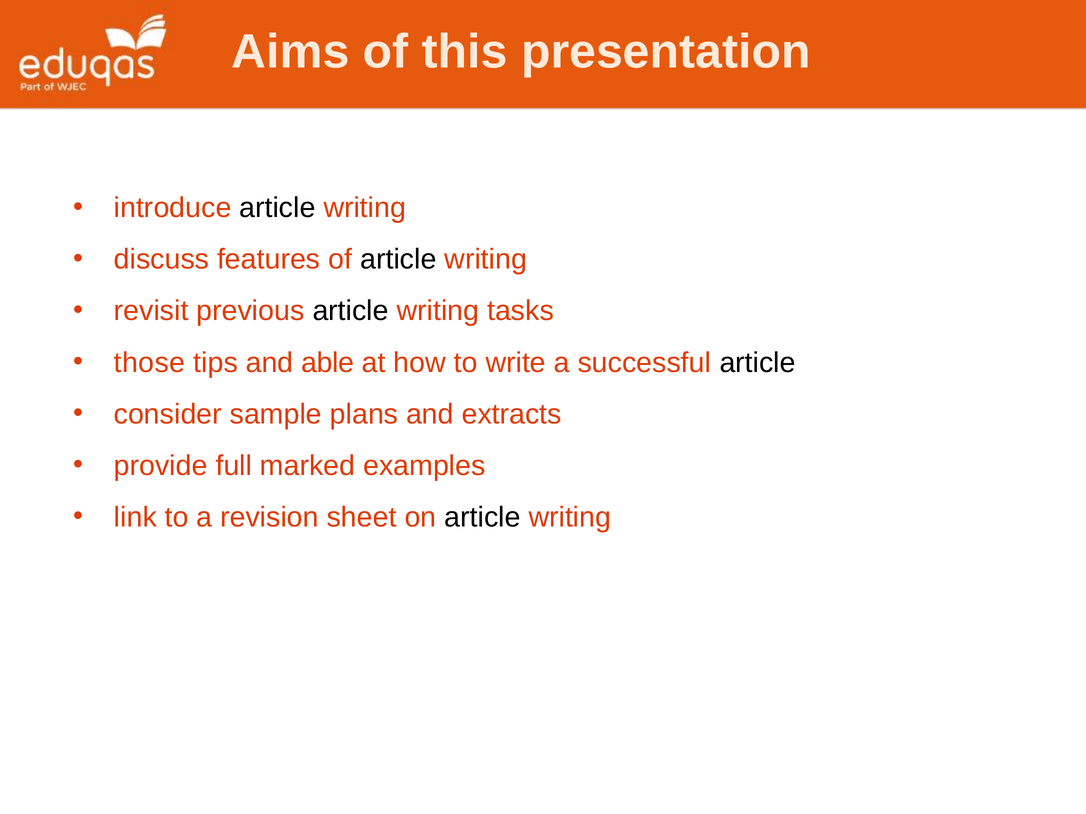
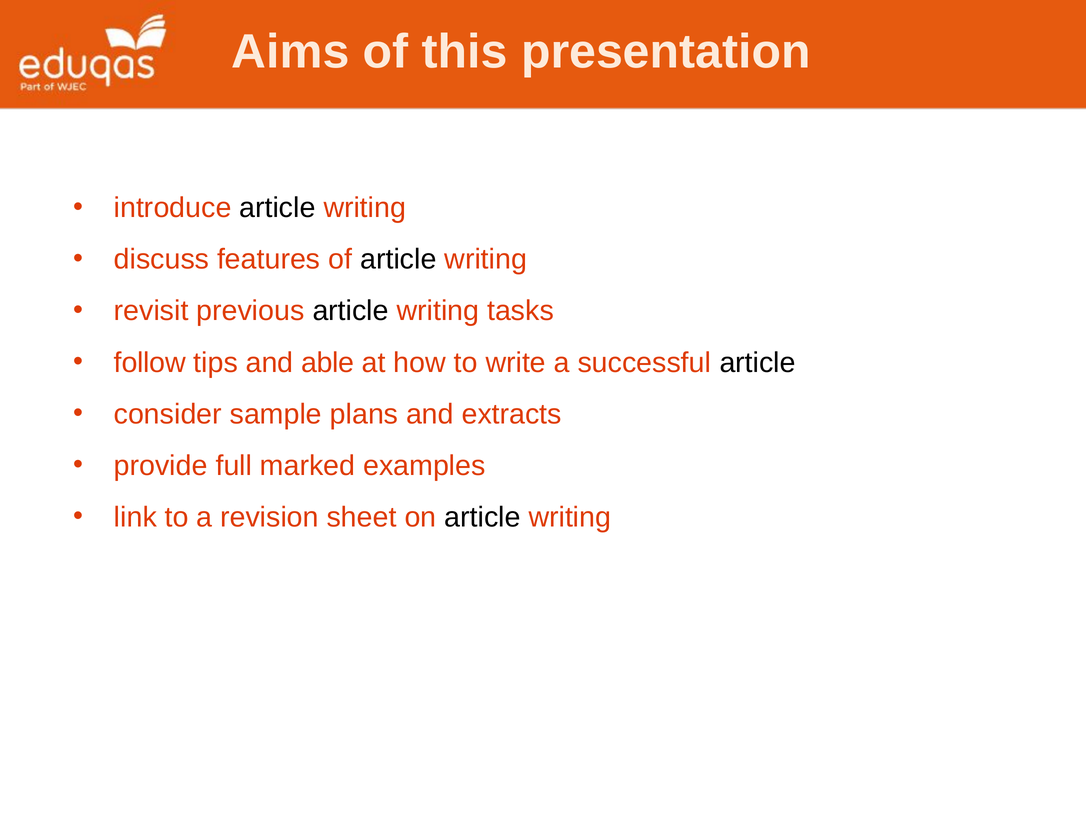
those: those -> follow (150, 363)
